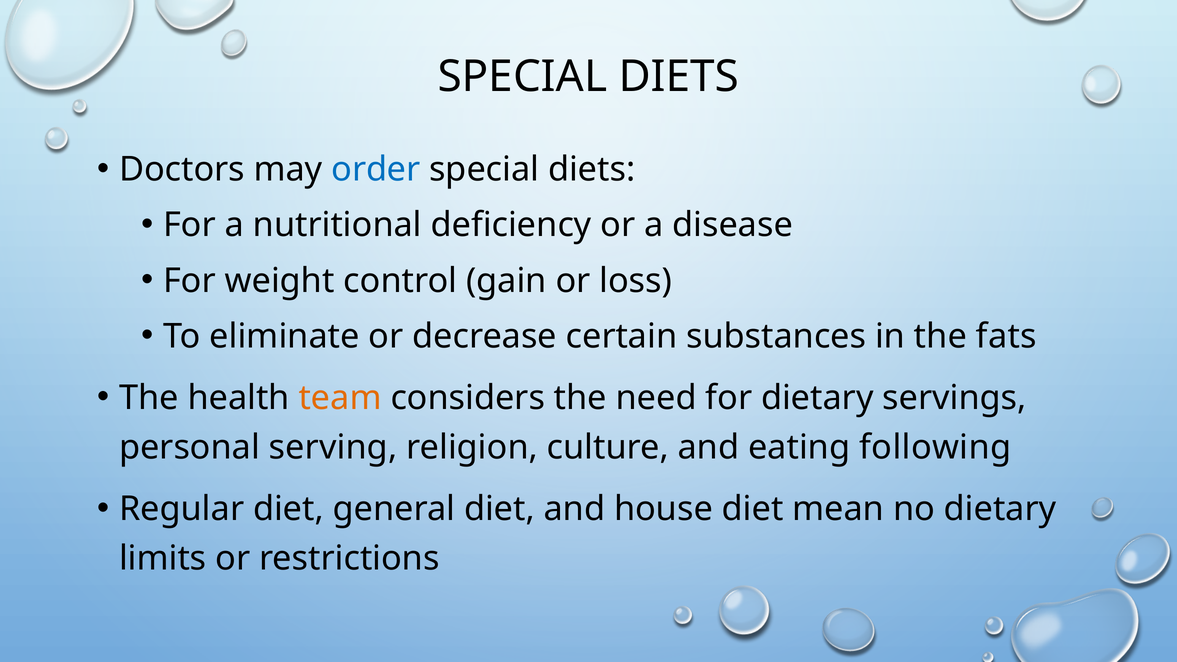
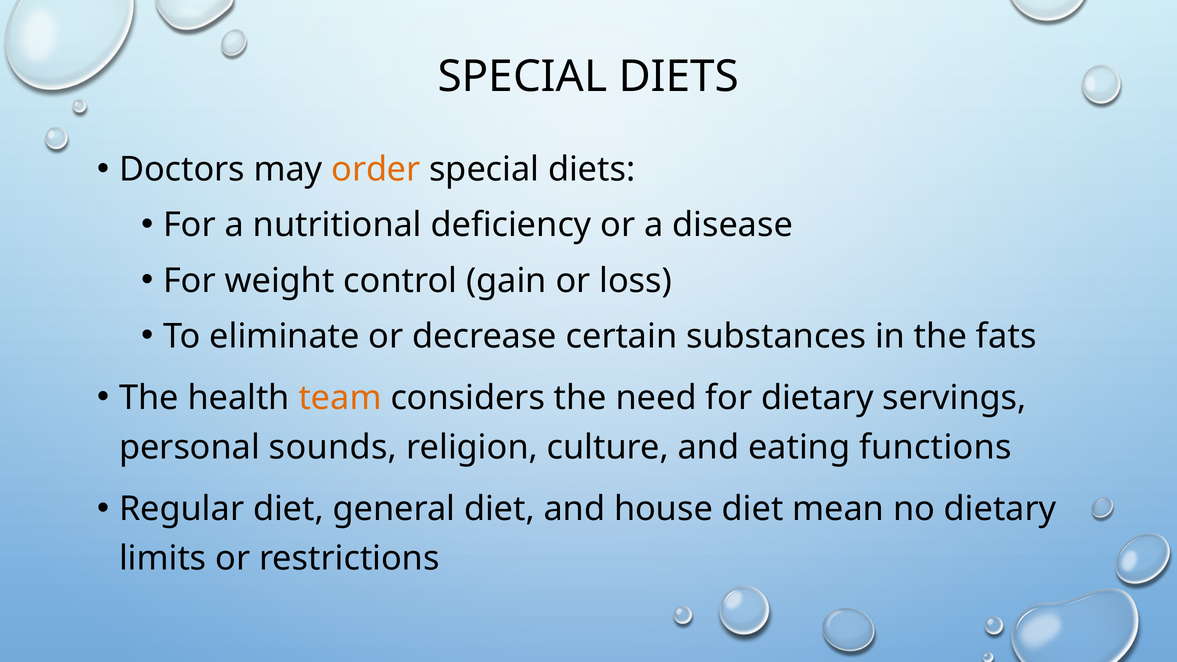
order colour: blue -> orange (376, 170)
serving: serving -> sounds (333, 447)
following: following -> functions (935, 447)
